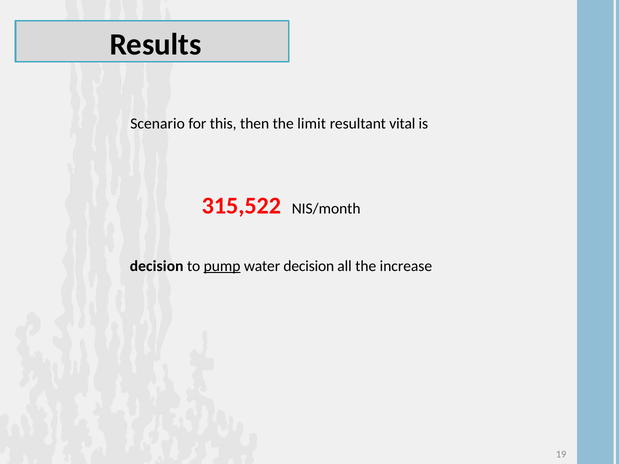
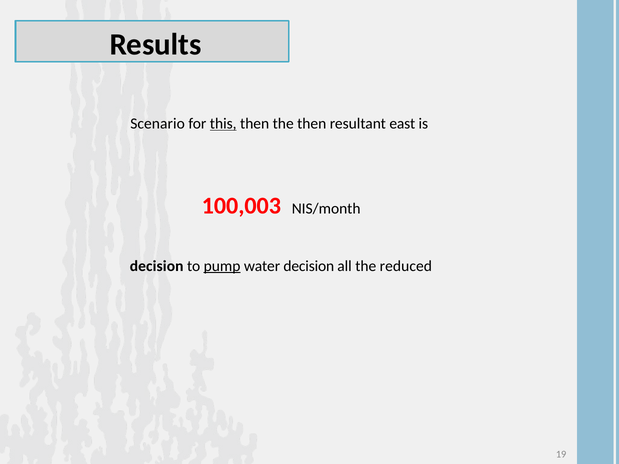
this underline: none -> present (223, 124)
the limit: limit -> then (312, 124)
vital: vital -> east (402, 124)
315,522: 315,522 -> 100,003 (241, 206)
increase: increase -> reduced (406, 266)
